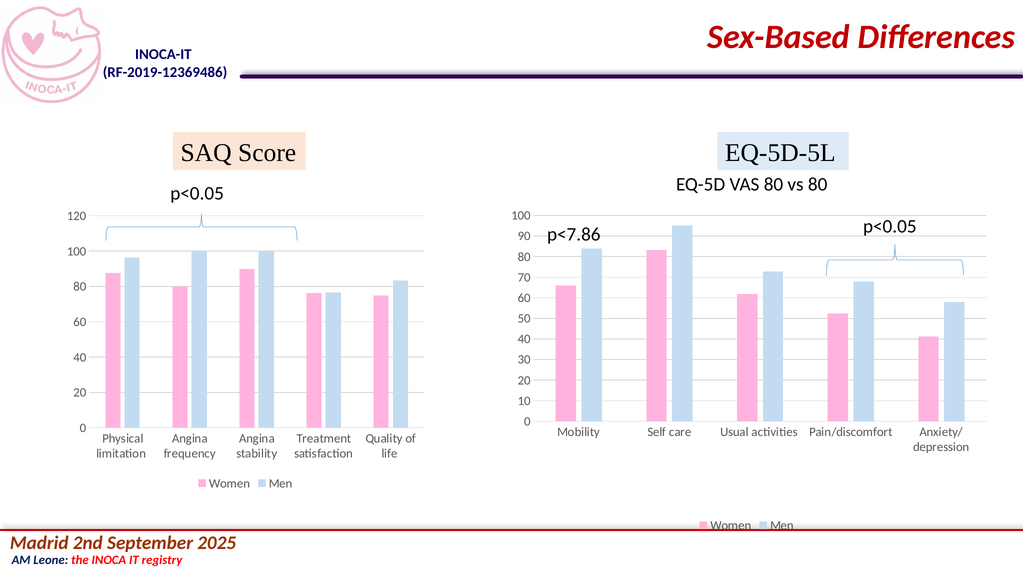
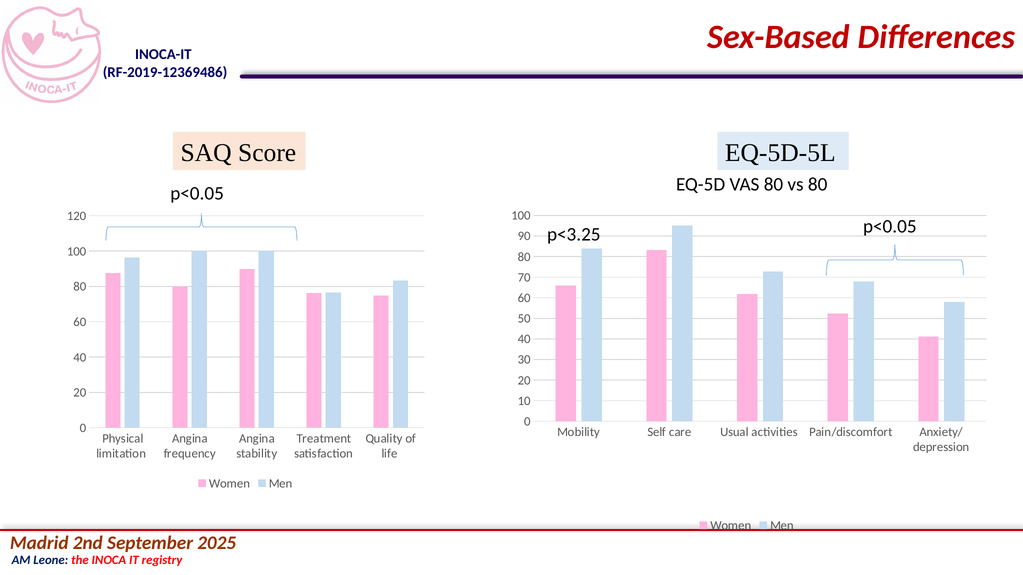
p<7.86: p<7.86 -> p<3.25 (574, 235)
